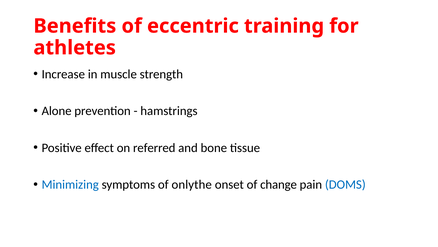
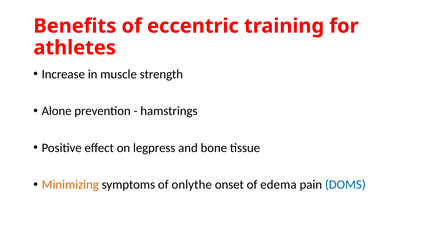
referred: referred -> legpress (154, 148)
Minimizing colour: blue -> orange (70, 184)
change: change -> edema (278, 184)
